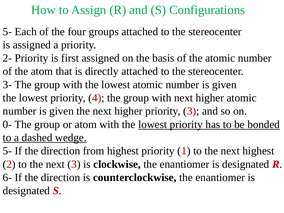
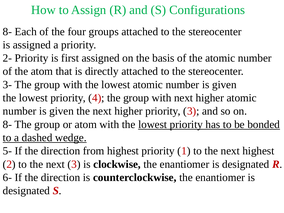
5-: 5- -> 8- (7, 32)
0-: 0- -> 8- (7, 124)
